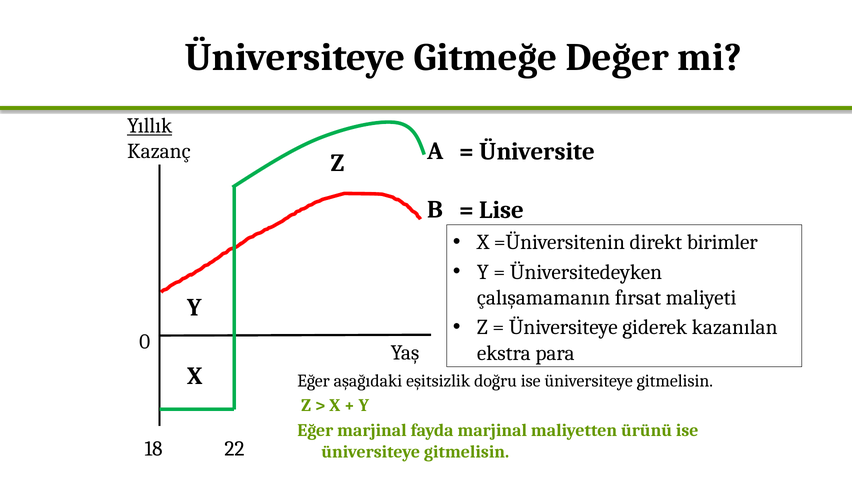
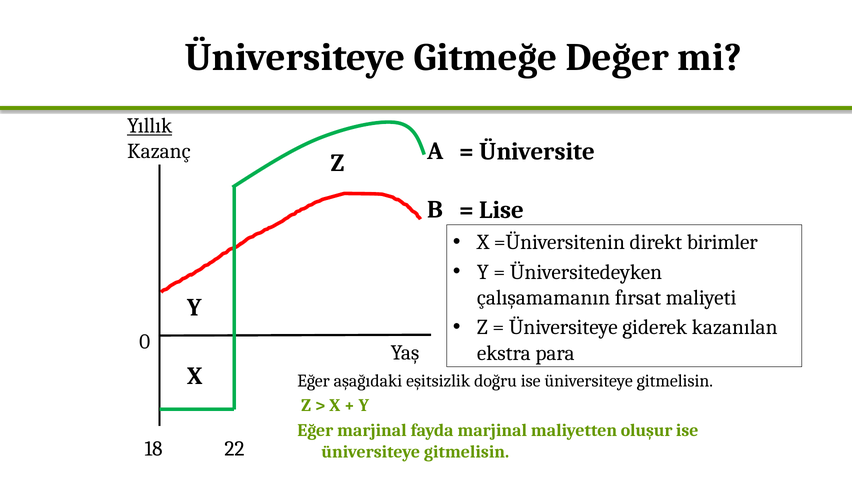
ürünü: ürünü -> oluşur (647, 431)
